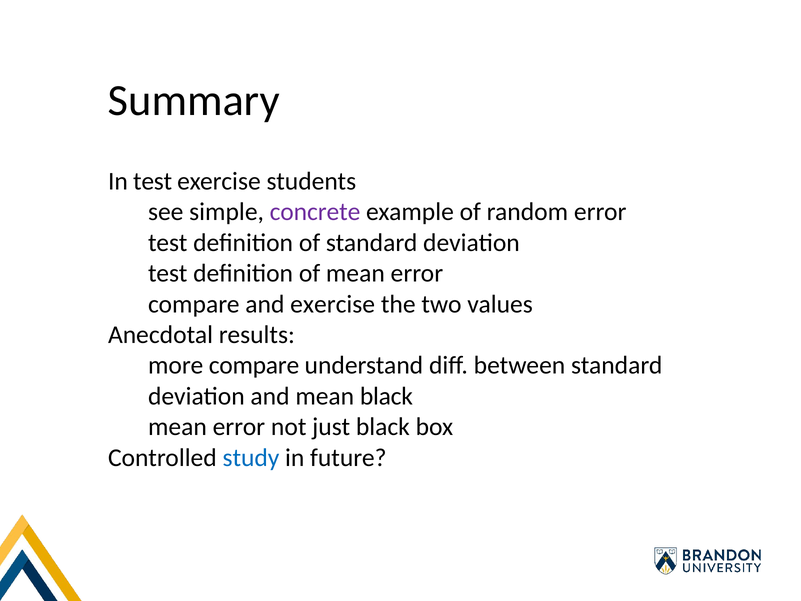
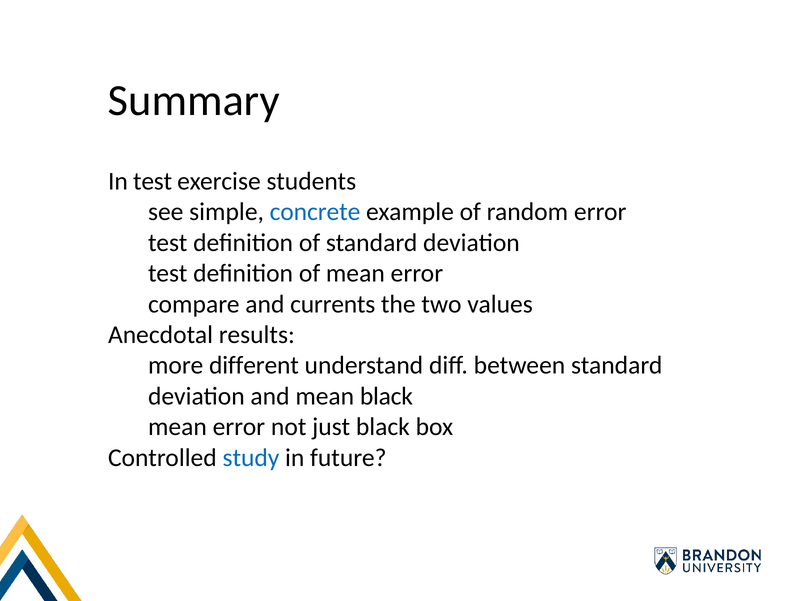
concrete colour: purple -> blue (315, 212)
and exercise: exercise -> currents (333, 304)
more compare: compare -> different (254, 365)
